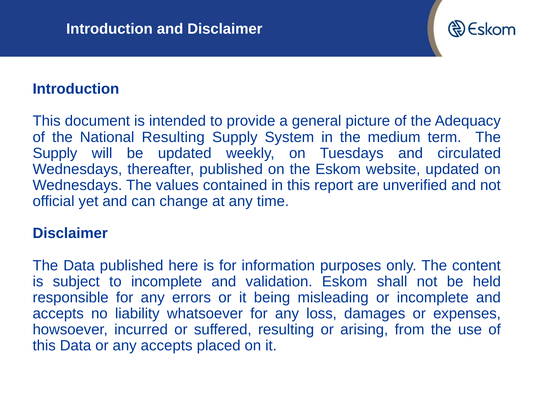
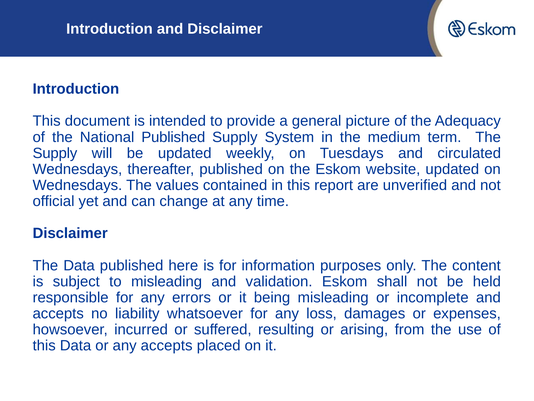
National Resulting: Resulting -> Published (173, 137)
to incomplete: incomplete -> misleading (167, 281)
